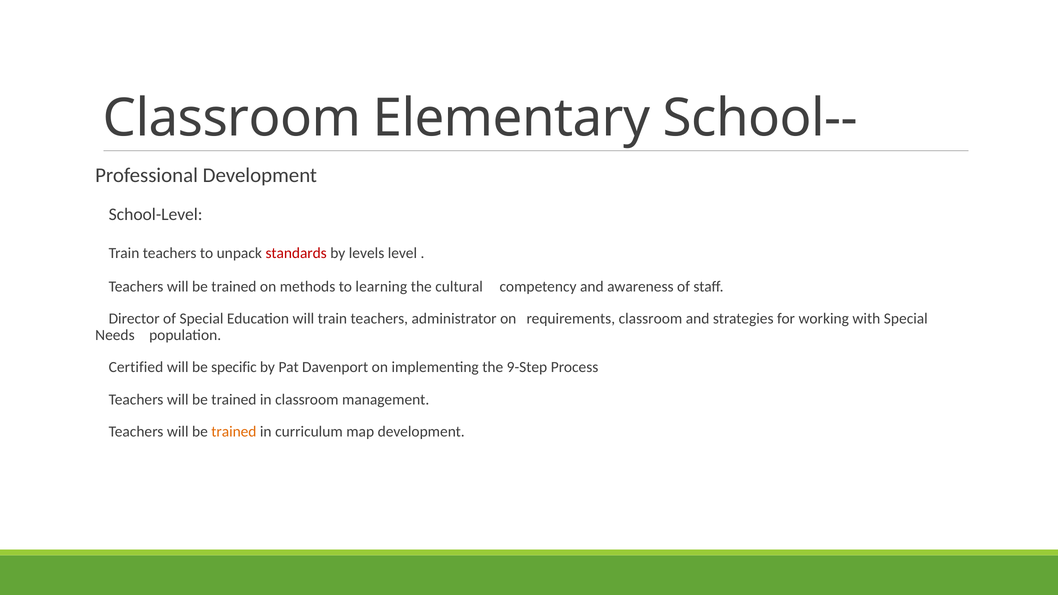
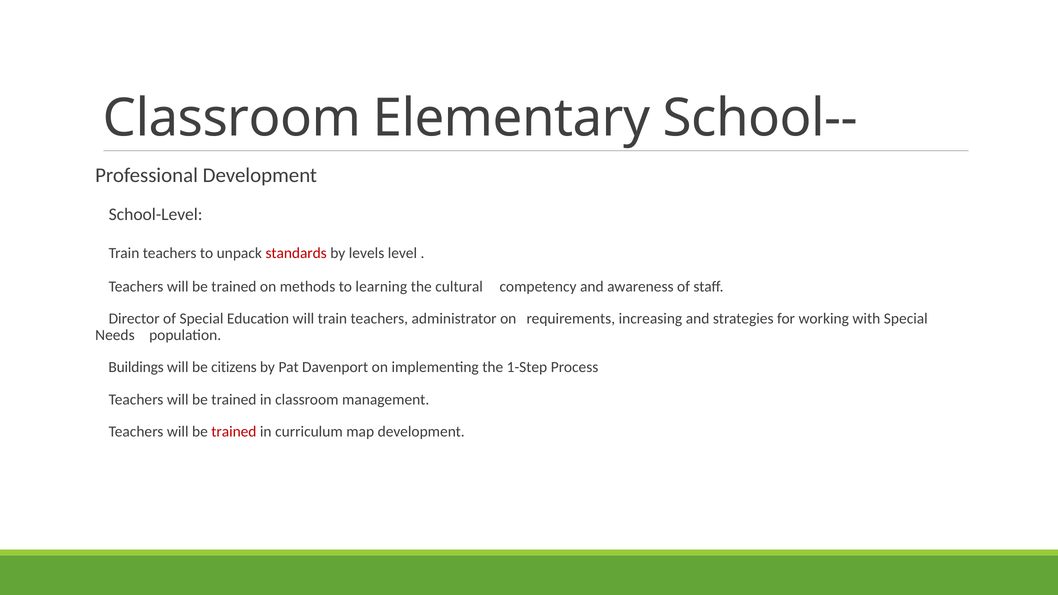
requirements classroom: classroom -> increasing (650, 319)
Certified: Certified -> Buildings (136, 367)
specific: specific -> citizens (234, 367)
9-Step: 9-Step -> 1-Step (527, 367)
trained colour: orange -> red (234, 432)
